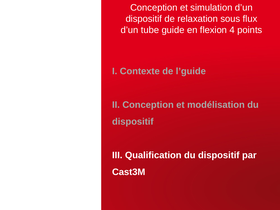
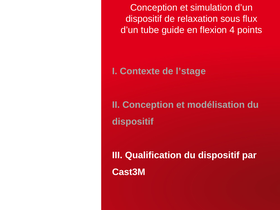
l’guide: l’guide -> l’stage (191, 71)
